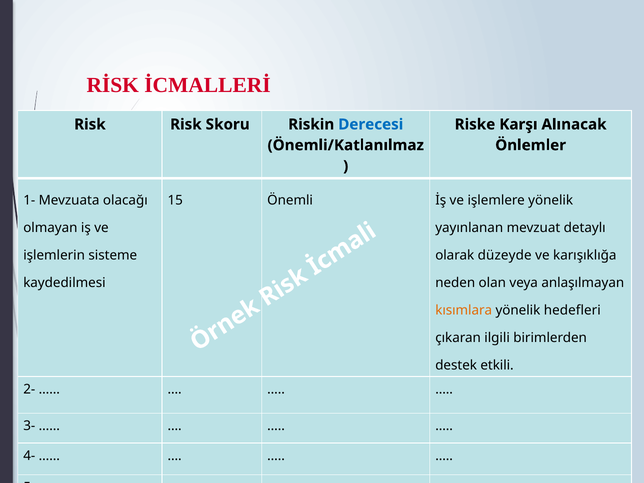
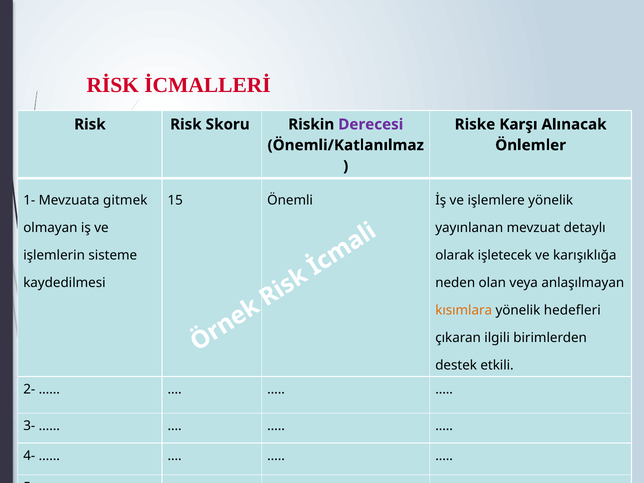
Derecesi colour: blue -> purple (371, 124)
olacağı: olacağı -> gitmek (125, 200)
düzeyde: düzeyde -> işletecek (505, 255)
